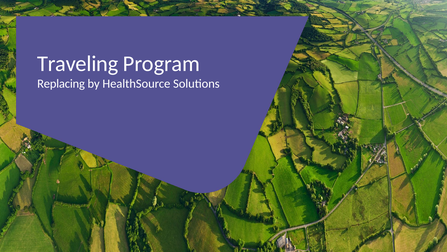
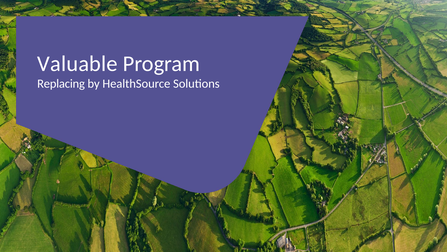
Traveling: Traveling -> Valuable (77, 64)
